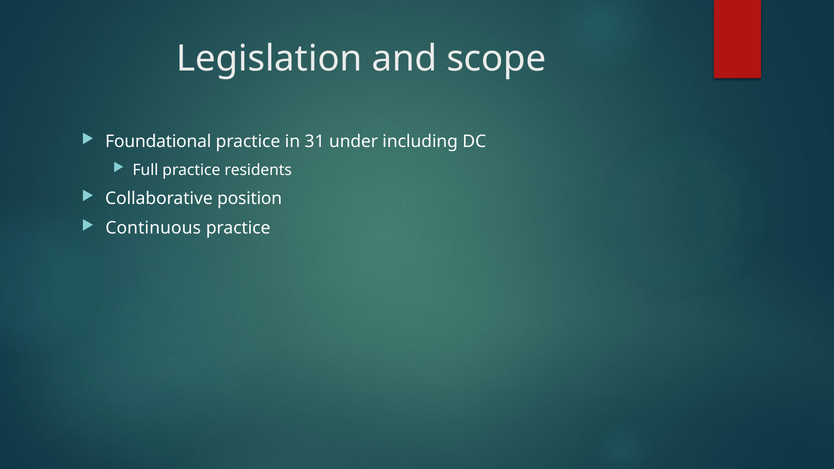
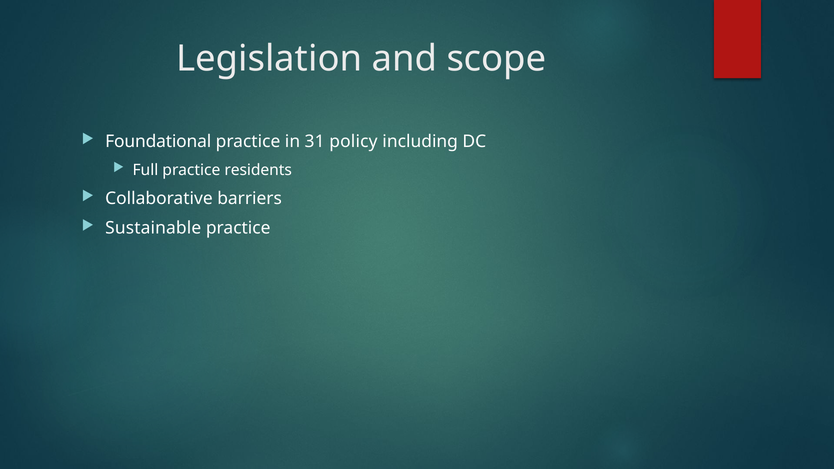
under: under -> policy (353, 142)
position: position -> barriers (250, 199)
Continuous: Continuous -> Sustainable (153, 228)
